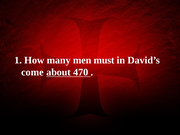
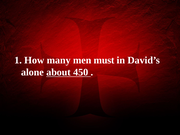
come: come -> alone (32, 72)
470: 470 -> 450 (81, 72)
